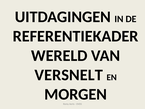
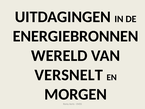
REFERENTIEKADER: REFERENTIEKADER -> ENERGIEBRONNEN (76, 36)
